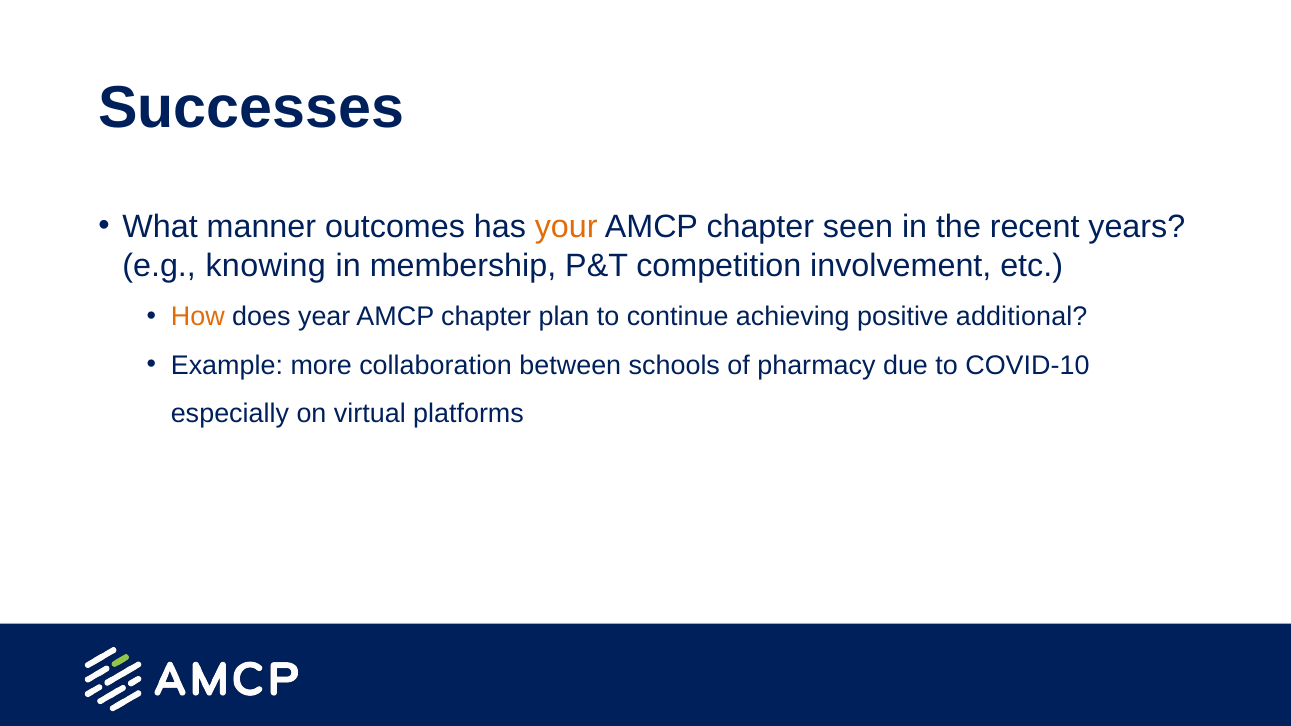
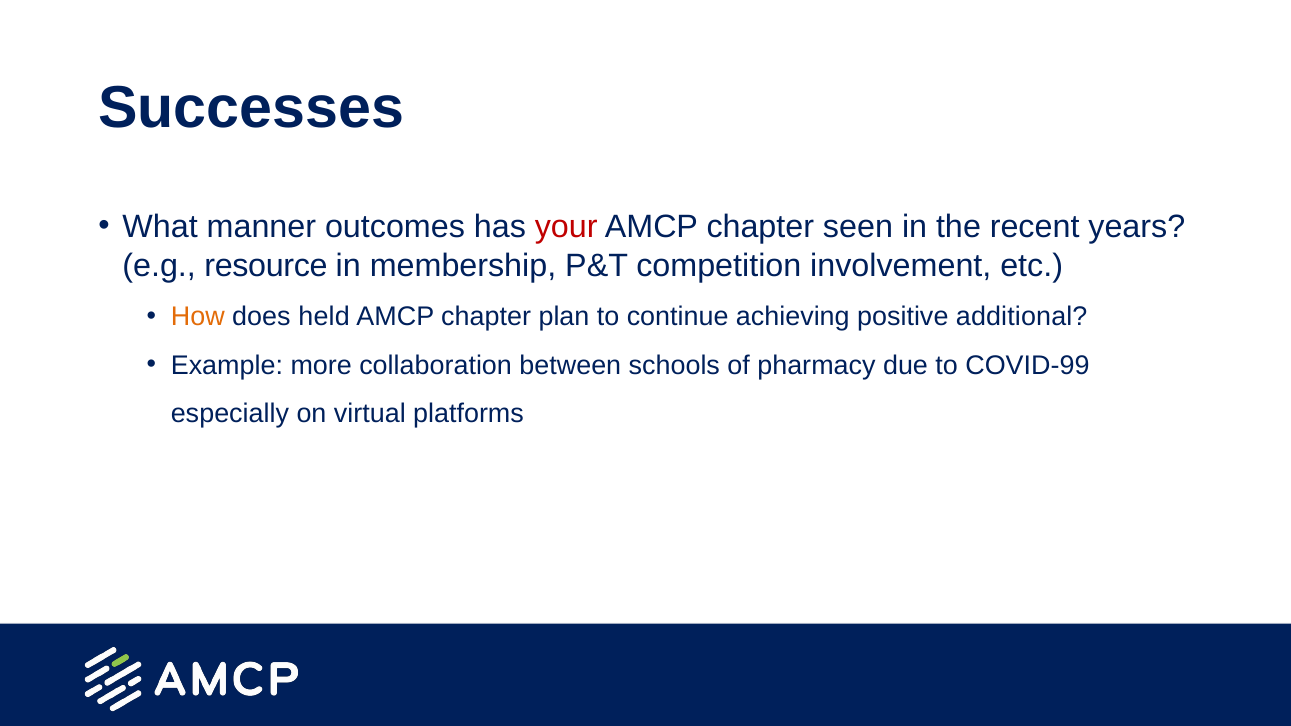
your colour: orange -> red (566, 227)
knowing: knowing -> resource (266, 266)
year: year -> held (324, 317)
COVID-10: COVID-10 -> COVID-99 (1027, 365)
